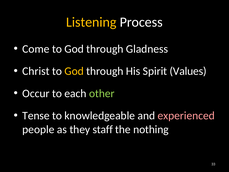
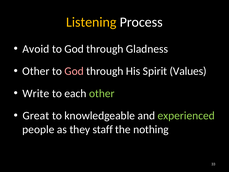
Come: Come -> Avoid (36, 49)
Christ: Christ -> Other (36, 71)
God colour: yellow -> pink (74, 71)
Occur: Occur -> Write (36, 93)
Tense: Tense -> Great (36, 116)
experienced colour: pink -> light green (186, 116)
